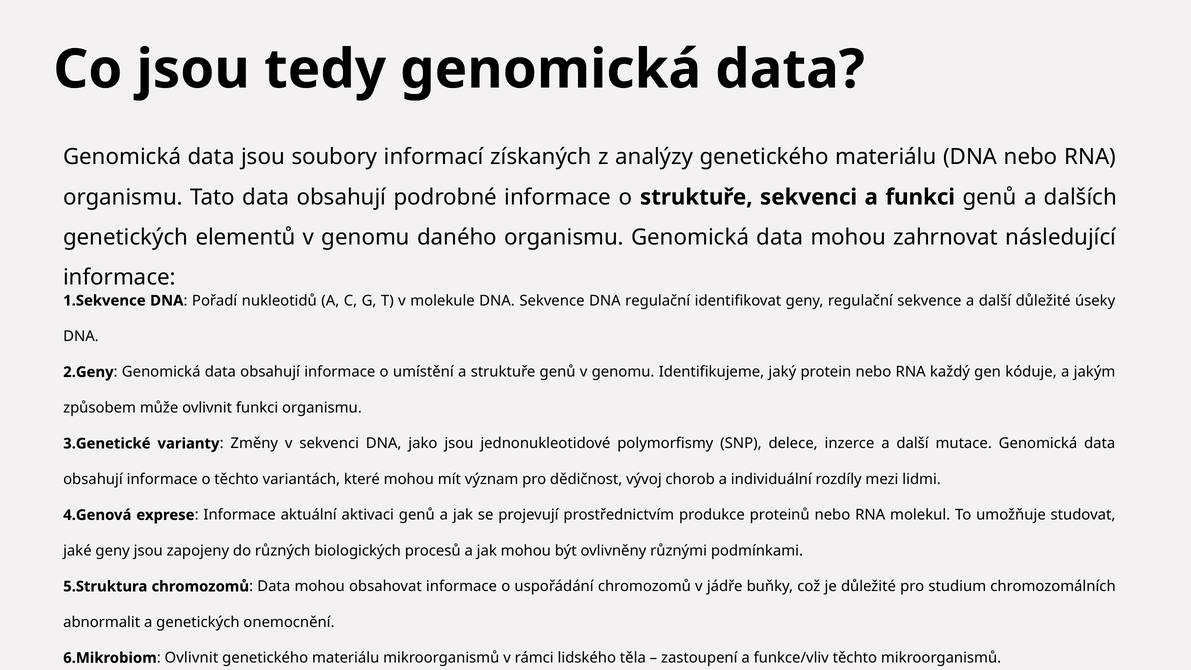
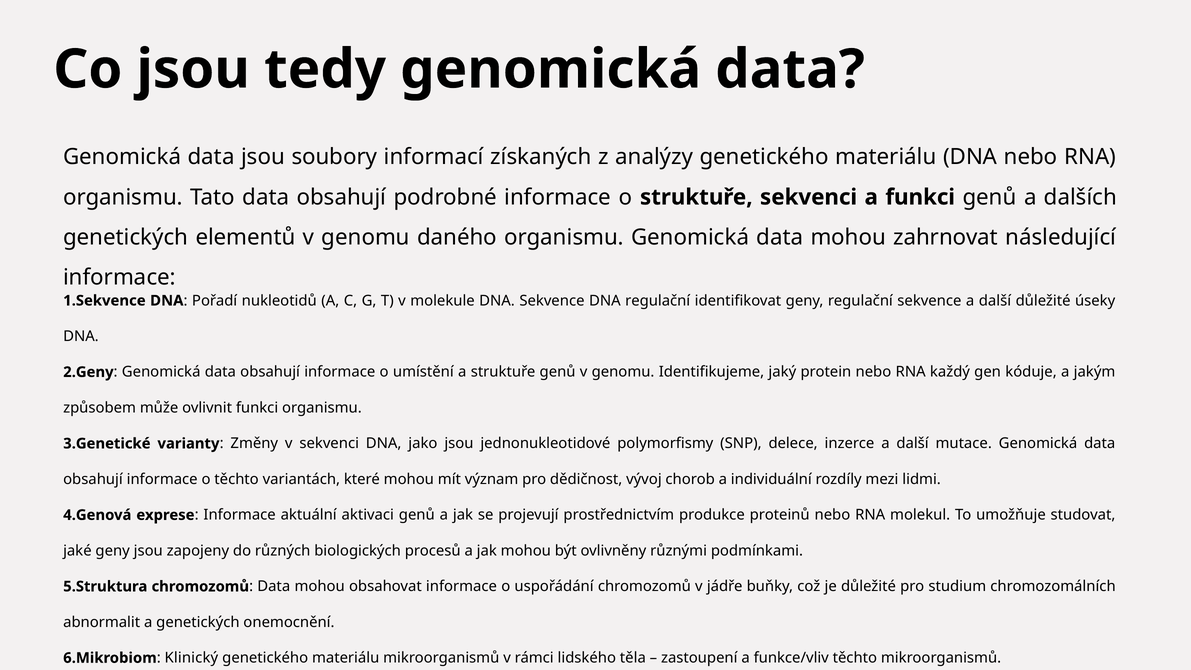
Ovlivnit: Ovlivnit -> Klinický (191, 658)
